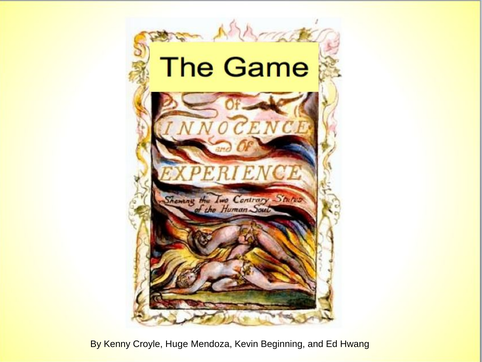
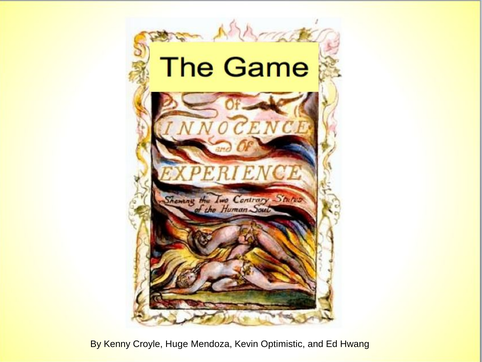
Beginning: Beginning -> Optimistic (283, 344)
